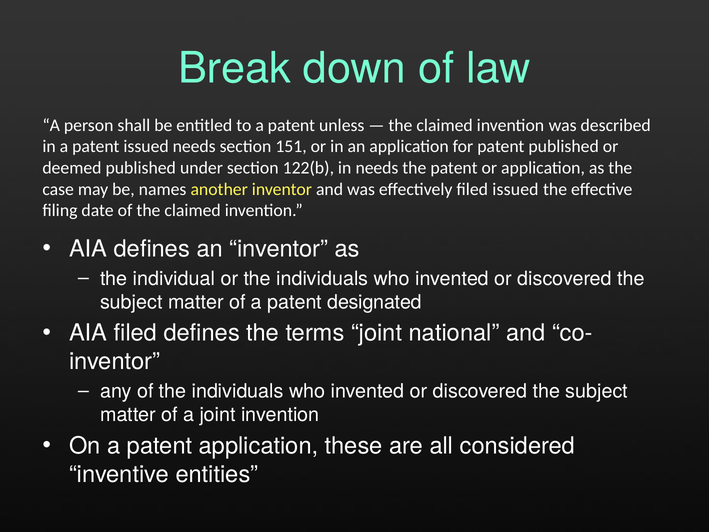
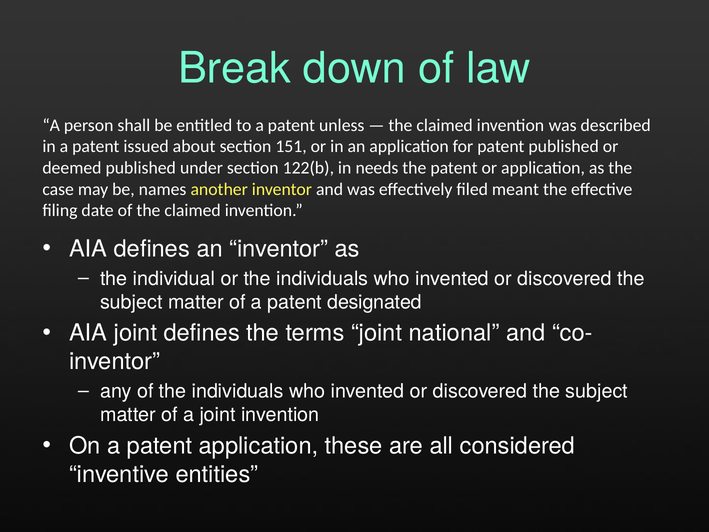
issued needs: needs -> about (194, 147)
filed issued: issued -> meant (515, 189)
AIA filed: filed -> joint (135, 333)
